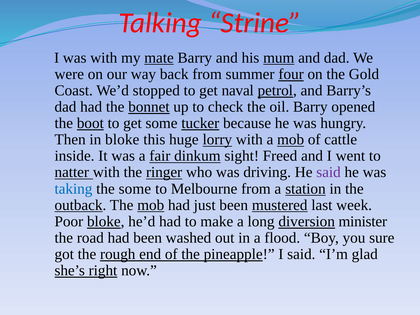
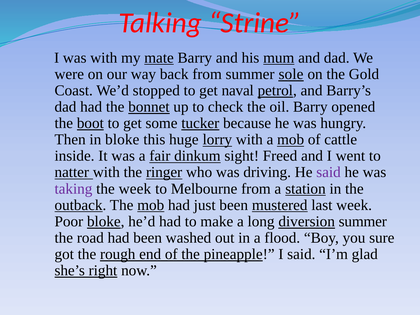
four: four -> sole (291, 74)
taking colour: blue -> purple (73, 189)
the some: some -> week (135, 189)
diversion minister: minister -> summer (363, 221)
